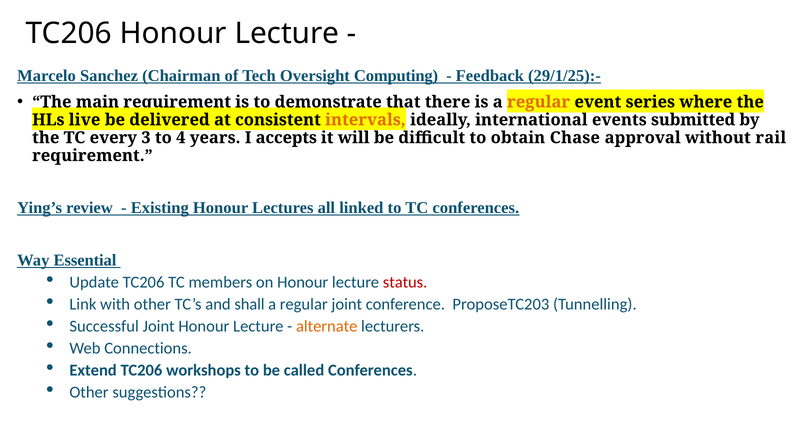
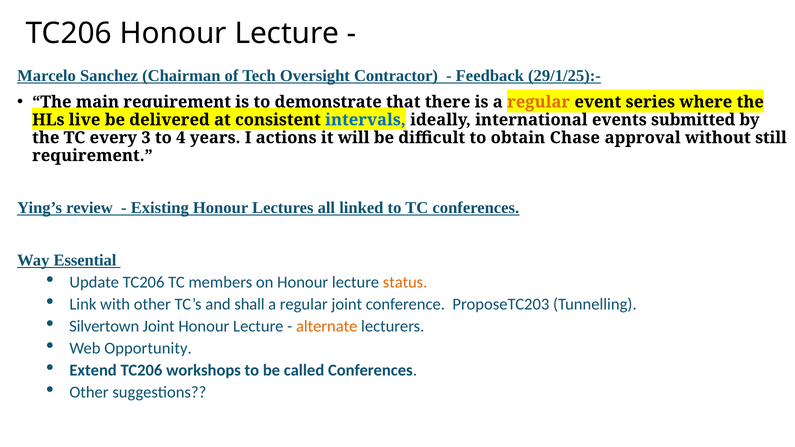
Computing: Computing -> Contractor (396, 76)
intervals colour: orange -> blue (365, 120)
accepts: accepts -> actions (286, 138)
rail: rail -> still (771, 138)
status colour: red -> orange (405, 282)
Successful: Successful -> Silvertown (104, 326)
Connections: Connections -> Opportunity (148, 348)
